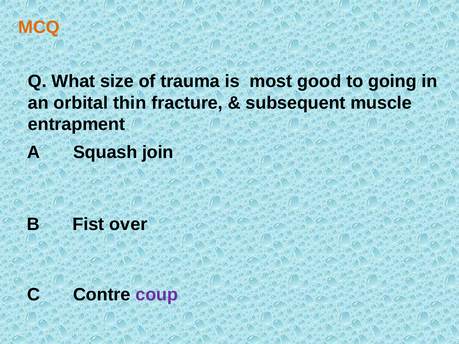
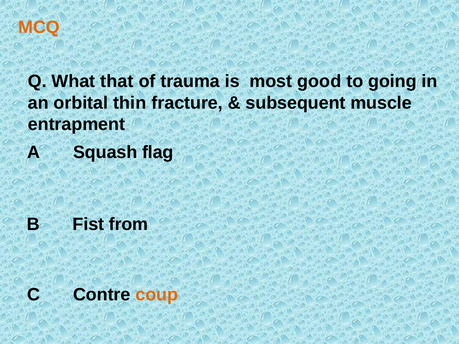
size: size -> that (117, 81)
join: join -> flag (158, 152)
over: over -> from (129, 225)
coup colour: purple -> orange (157, 295)
